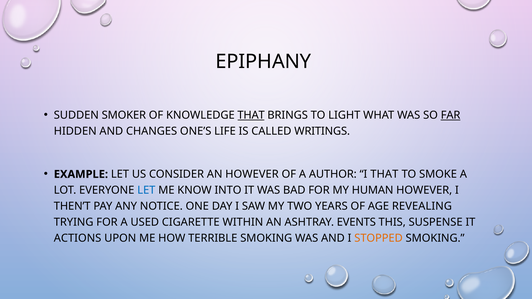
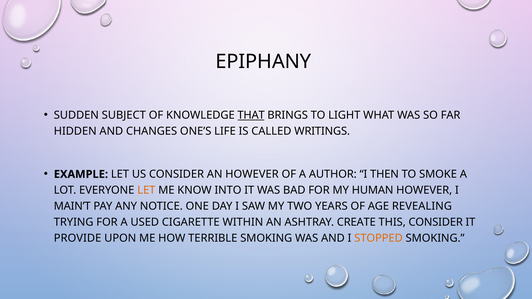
SMOKER: SMOKER -> SUBJECT (124, 115)
FAR underline: present -> none (451, 115)
I THAT: THAT -> THEN (384, 174)
LET colour: blue -> orange (146, 190)
THEN’T: THEN’T -> MAIN’T (72, 206)
EVENTS: EVENTS -> CREATE (356, 222)
THIS SUSPENSE: SUSPENSE -> CONSIDER (436, 222)
ACTIONS: ACTIONS -> PROVIDE (78, 238)
